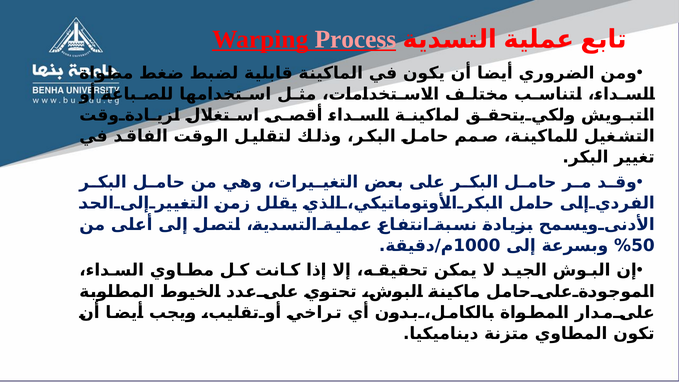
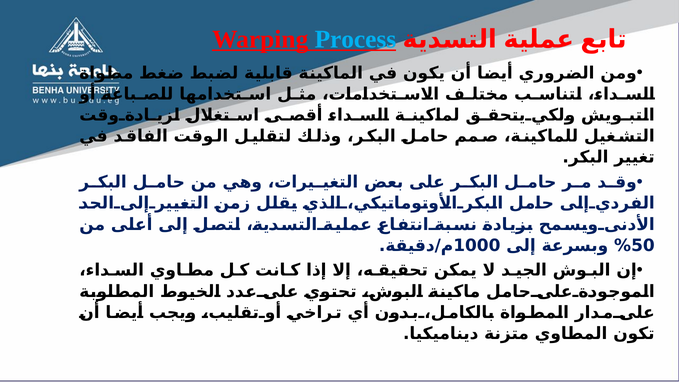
Process colour: pink -> light blue (355, 39)
